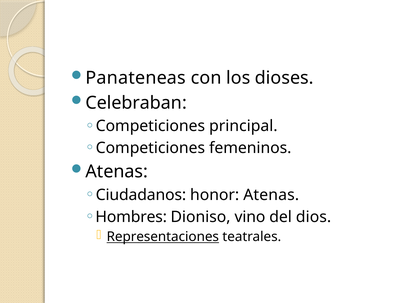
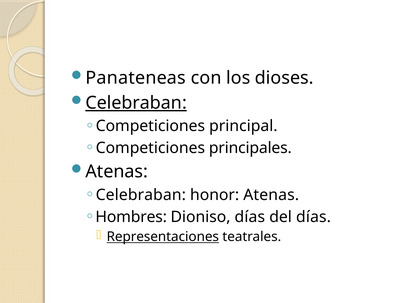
Celebraban underline: none -> present (136, 103)
femeninos: femeninos -> principales (250, 148)
Ciudadanos: Ciudadanos -> Celebraban (141, 195)
Dioniso vino: vino -> días (250, 217)
del dios: dios -> días (314, 217)
